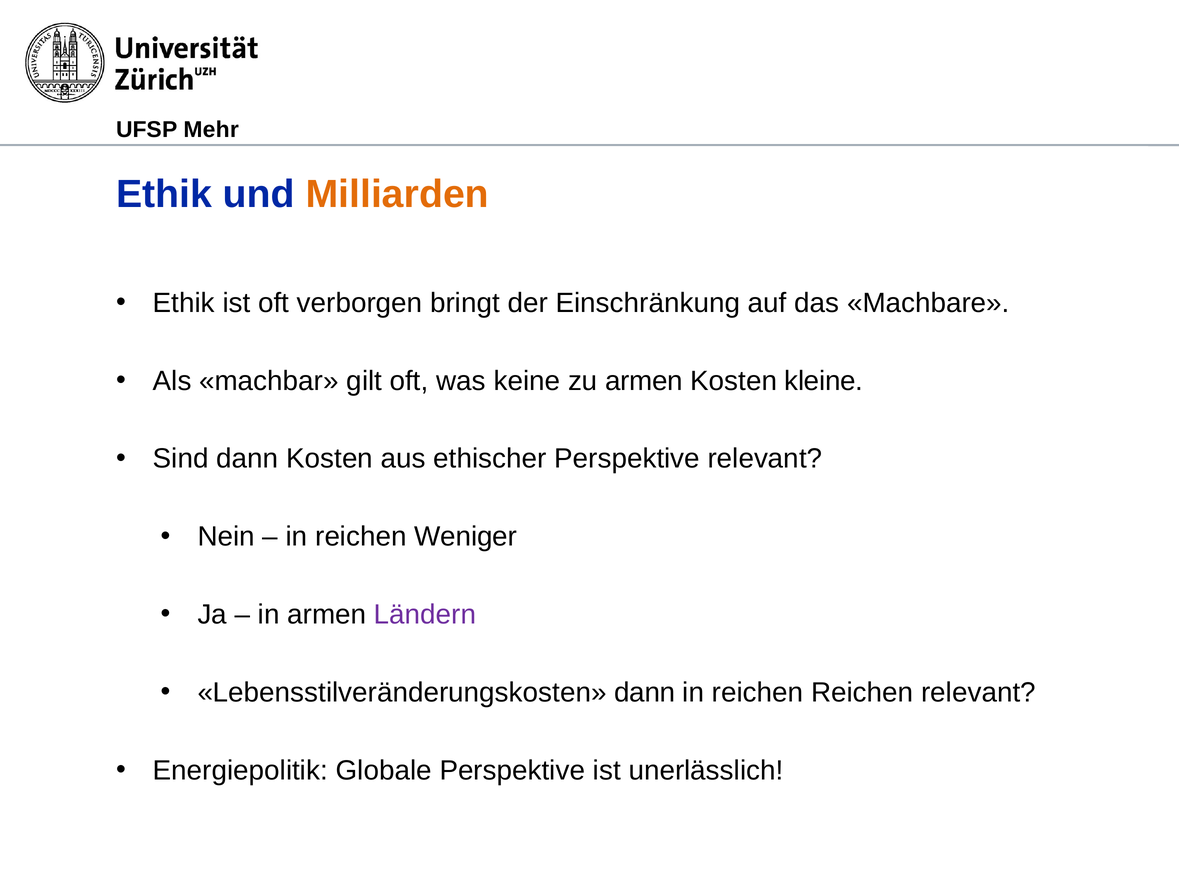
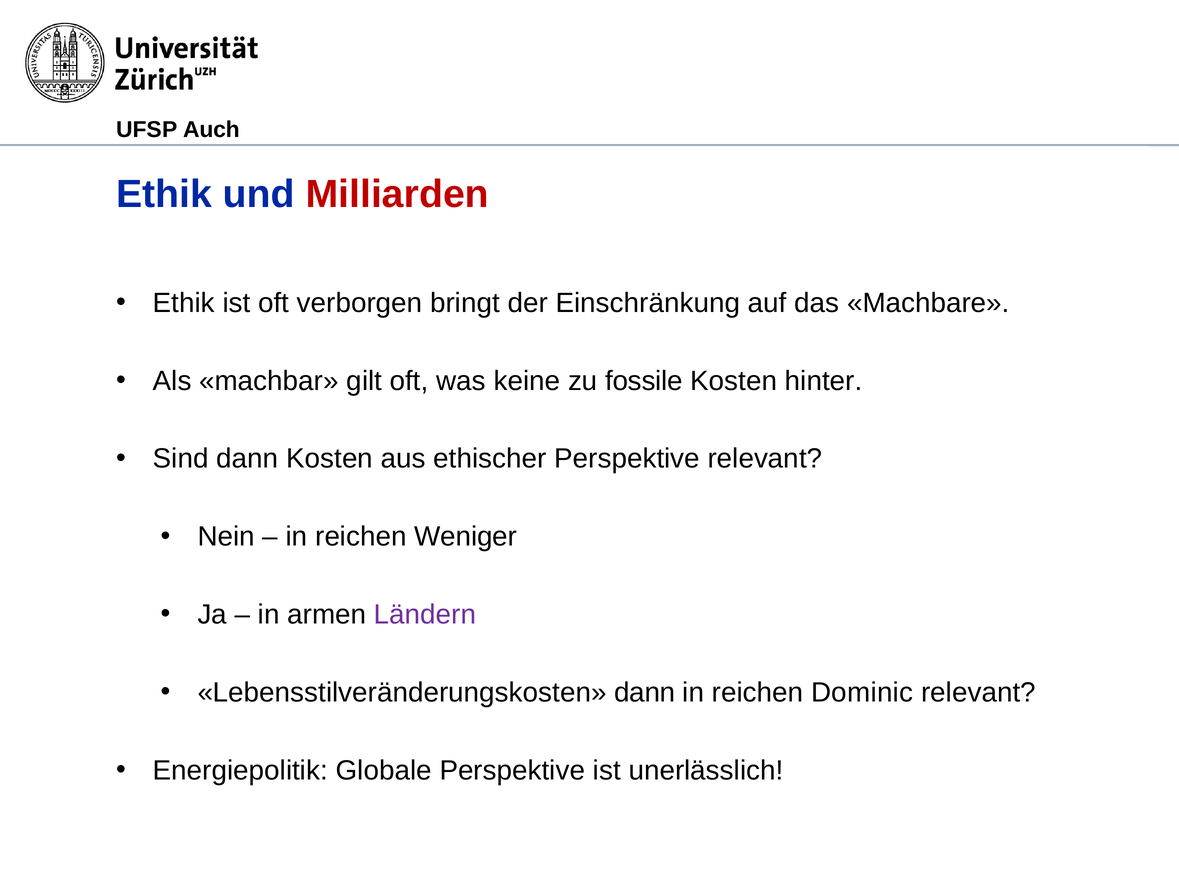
Mehr: Mehr -> Auch (211, 130)
Milliarden colour: orange -> red (397, 195)
zu armen: armen -> fossile (644, 381)
kleine: kleine -> hinter (824, 381)
reichen Reichen: Reichen -> Dominic (862, 693)
